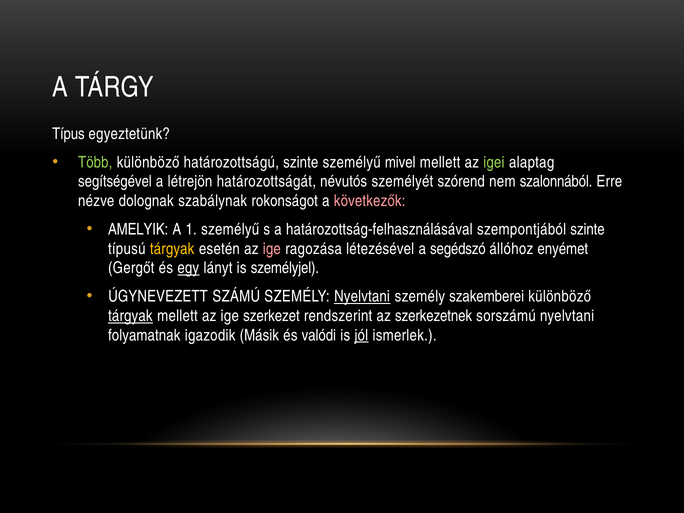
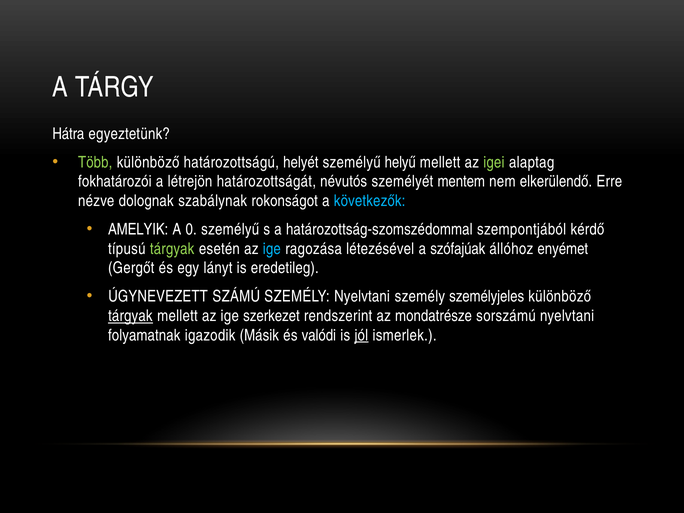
Típus: Típus -> Hátra (68, 134)
határozottságú szinte: szinte -> helyét (301, 162)
mivel: mivel -> helyű (400, 162)
segítségével: segítségével -> fokhatározói (115, 182)
szórend: szórend -> mentem (461, 182)
szalonnából: szalonnából -> elkerülendő (556, 182)
következők colour: pink -> light blue (370, 201)
1: 1 -> 0 (191, 229)
határozottság-felhasználásával: határozottság-felhasználásával -> határozottság-szomszédommal (379, 229)
szempontjából szinte: szinte -> kérdő (587, 229)
tárgyak colour: yellow -> light green (172, 249)
ige colour: pink -> light blue (272, 249)
segédszó: segédszó -> szófajúak (458, 249)
egy underline: present -> none (188, 268)
személyjel: személyjel -> eredetileg (285, 268)
Nyelvtani underline: present -> none (362, 296)
szakemberei: szakemberei -> személyjeles (487, 296)
szerkezetnek: szerkezetnek -> mondatrésze (434, 316)
